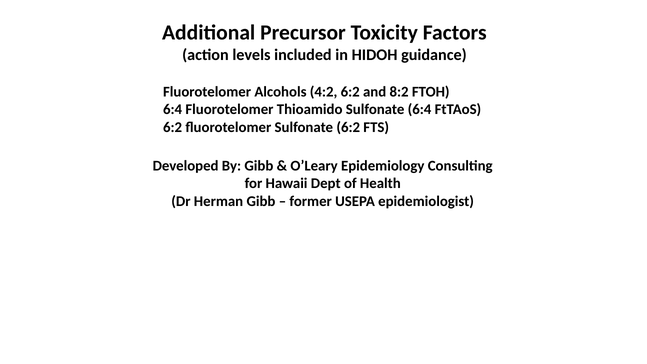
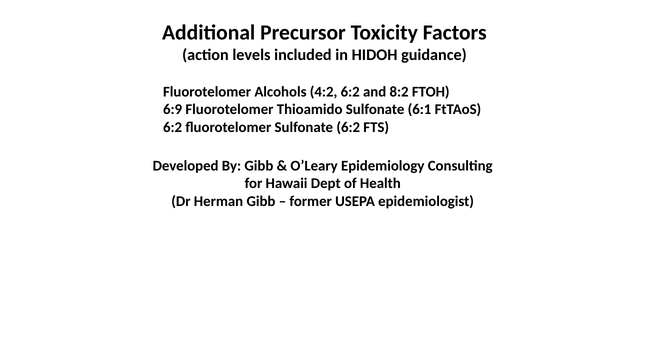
6:4: 6:4 -> 6:9 (173, 110)
Sulfonate 6:4: 6:4 -> 6:1 (420, 110)
